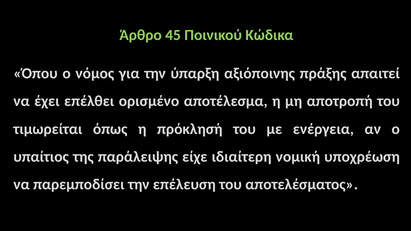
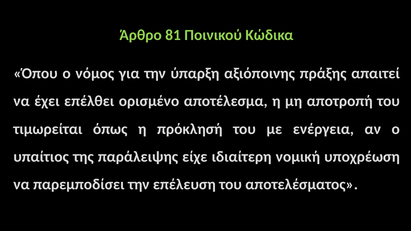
45: 45 -> 81 (173, 35)
